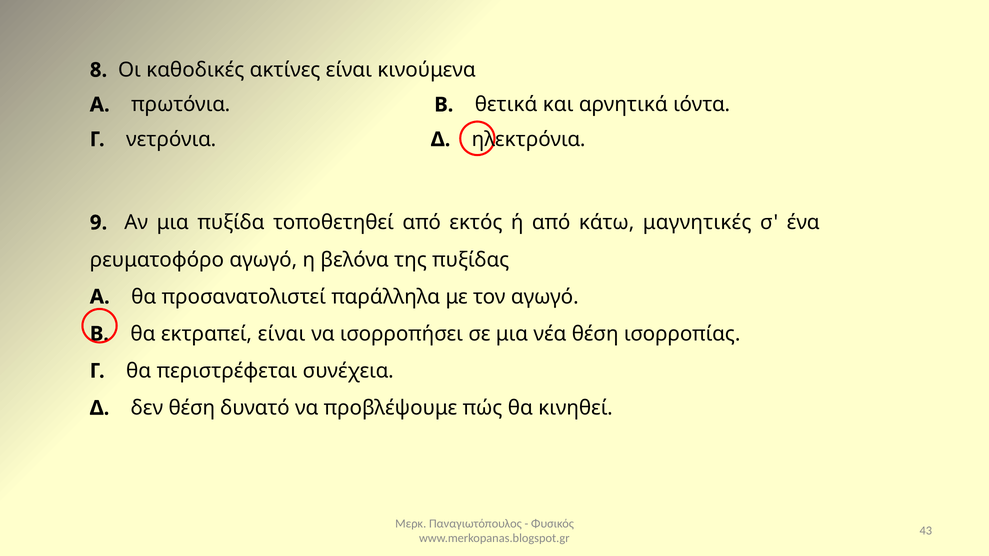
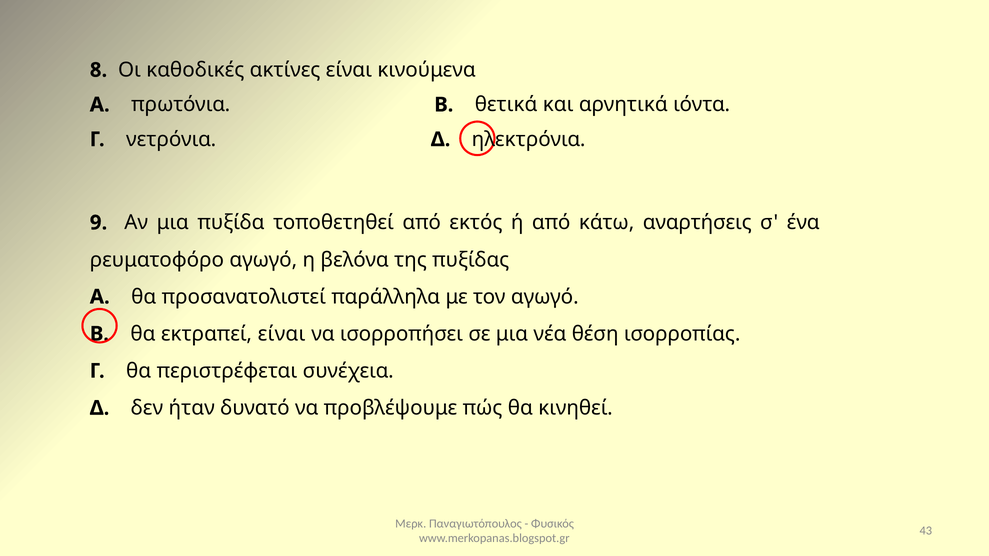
μαγνητικές: μαγνητικές -> αναρτήσεις (697, 223)
δεν θέση: θέση -> ήταν (192, 408)
